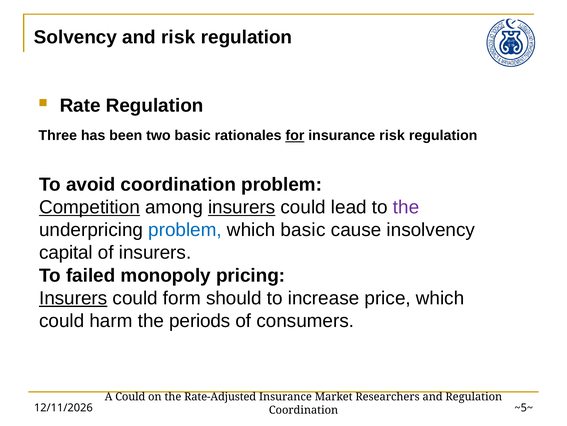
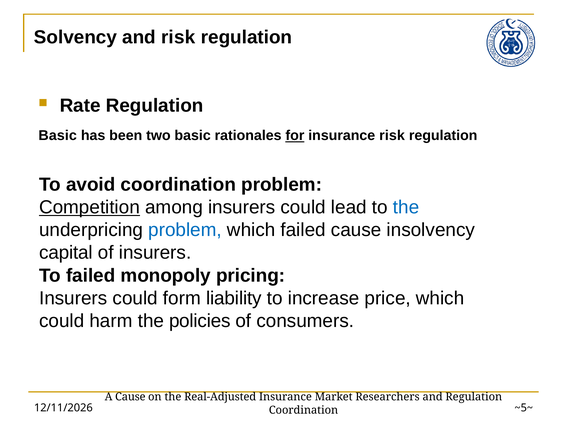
Three: Three -> Basic (58, 135)
insurers underline: present -> none (242, 207)
the colour: purple -> blue (406, 207)
which basic: basic -> failed (303, 230)
Insurers underline: present -> none (73, 298)
should: should -> liability (234, 298)
periods: periods -> policies (200, 320)
A Could: Could -> Cause (130, 396)
Rate-Adjusted: Rate-Adjusted -> Real-Adjusted (220, 396)
